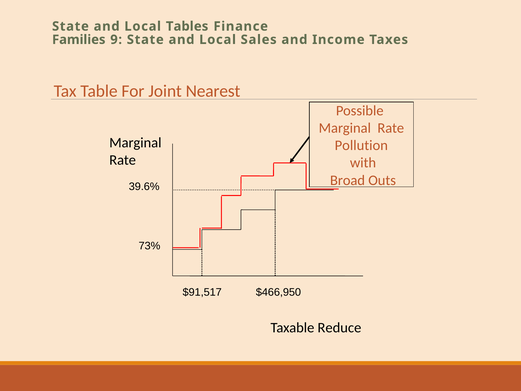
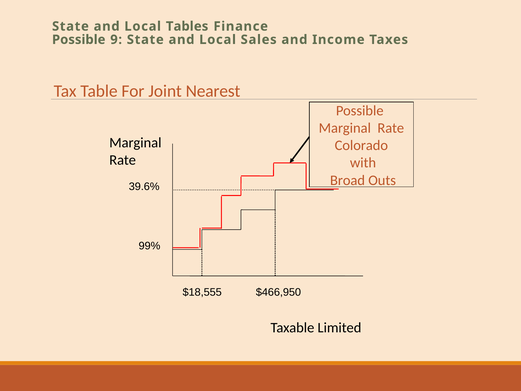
Families: Families -> Possible (79, 40)
Pollution: Pollution -> Colorado (361, 145)
73%: 73% -> 99% (149, 246)
$91,517: $91,517 -> $18,555 (202, 292)
Reduce: Reduce -> Limited (339, 328)
